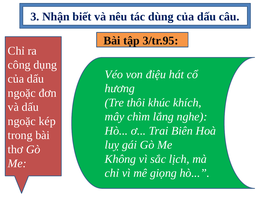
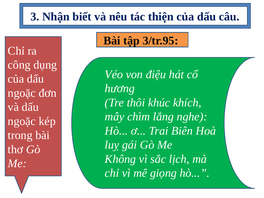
dùng: dùng -> thiện (161, 17)
